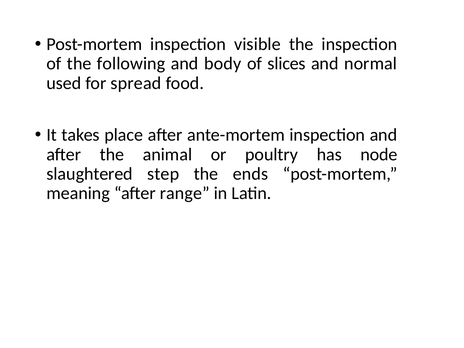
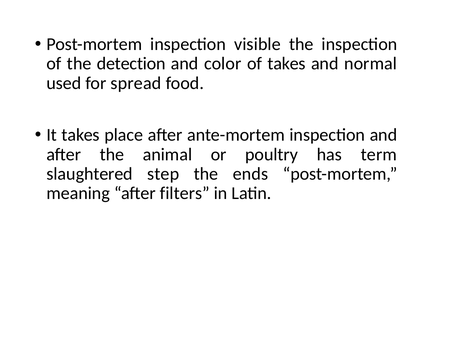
following: following -> detection (131, 64)
body: body -> color (223, 64)
of slices: slices -> takes (287, 64)
node: node -> term (379, 154)
range: range -> filters (185, 193)
